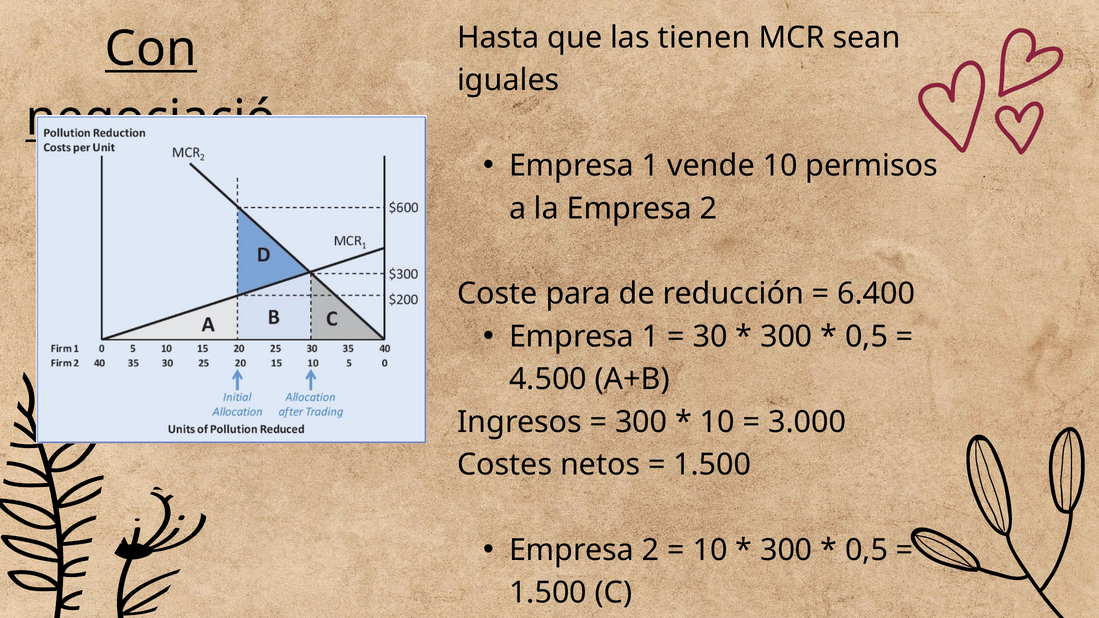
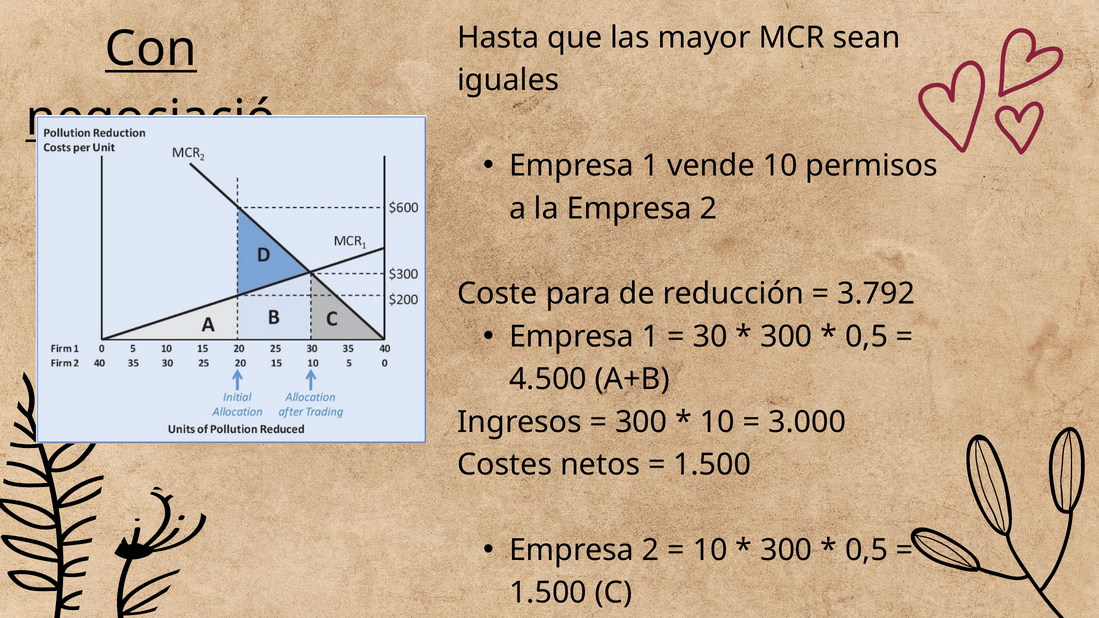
tienen: tienen -> mayor (704, 38)
6.400: 6.400 -> 3.792 (876, 294)
